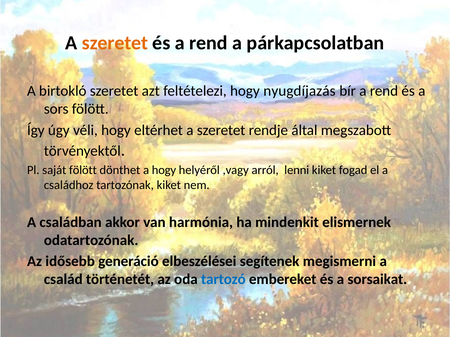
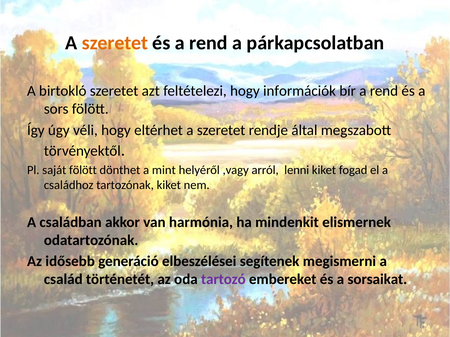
nyugdíjazás: nyugdíjazás -> információk (300, 91)
a hogy: hogy -> mint (164, 170)
tartozó colour: blue -> purple (223, 280)
